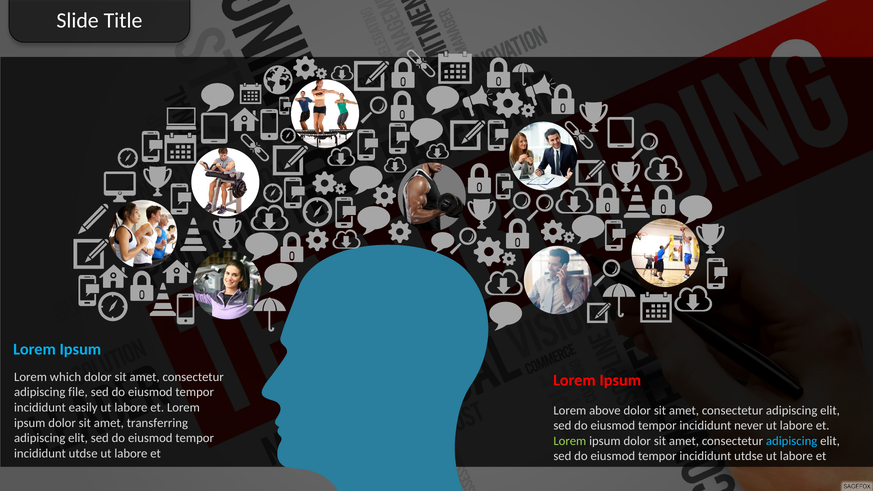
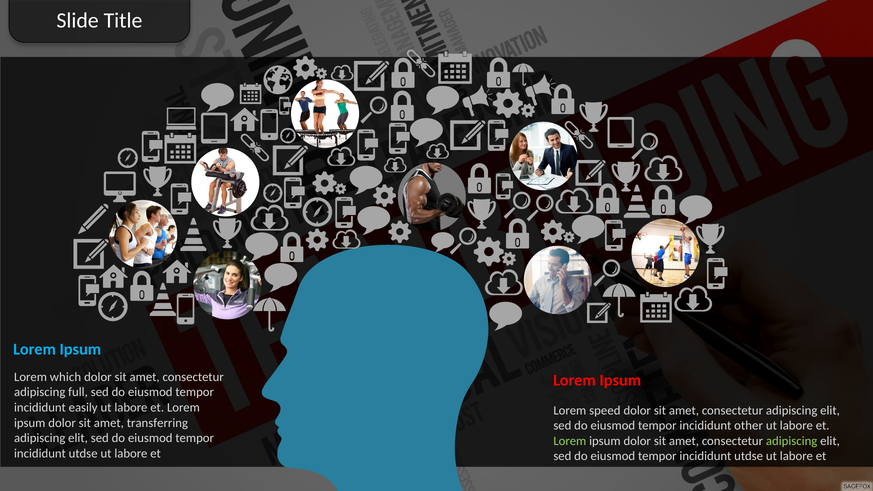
file: file -> full (78, 392)
above: above -> speed (605, 410)
never: never -> other (749, 426)
adipiscing colour: light blue -> light green (792, 441)
